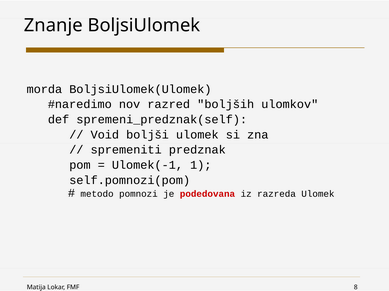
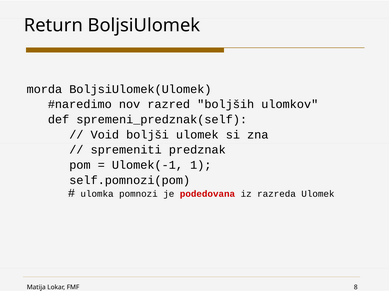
Znanje: Znanje -> Return (53, 25)
metodo: metodo -> ulomka (97, 194)
